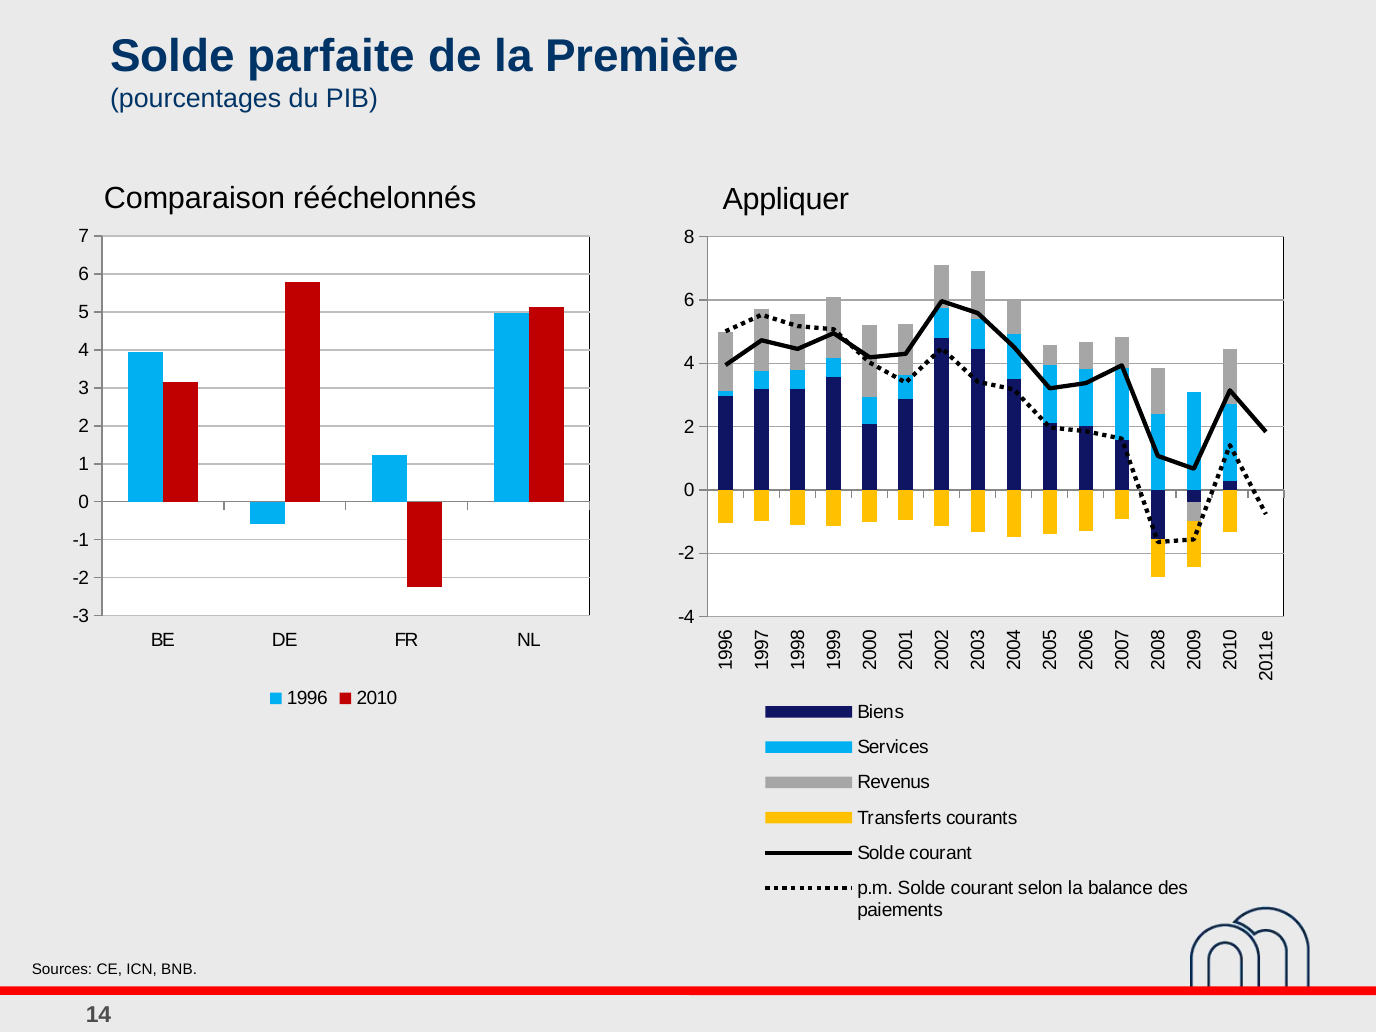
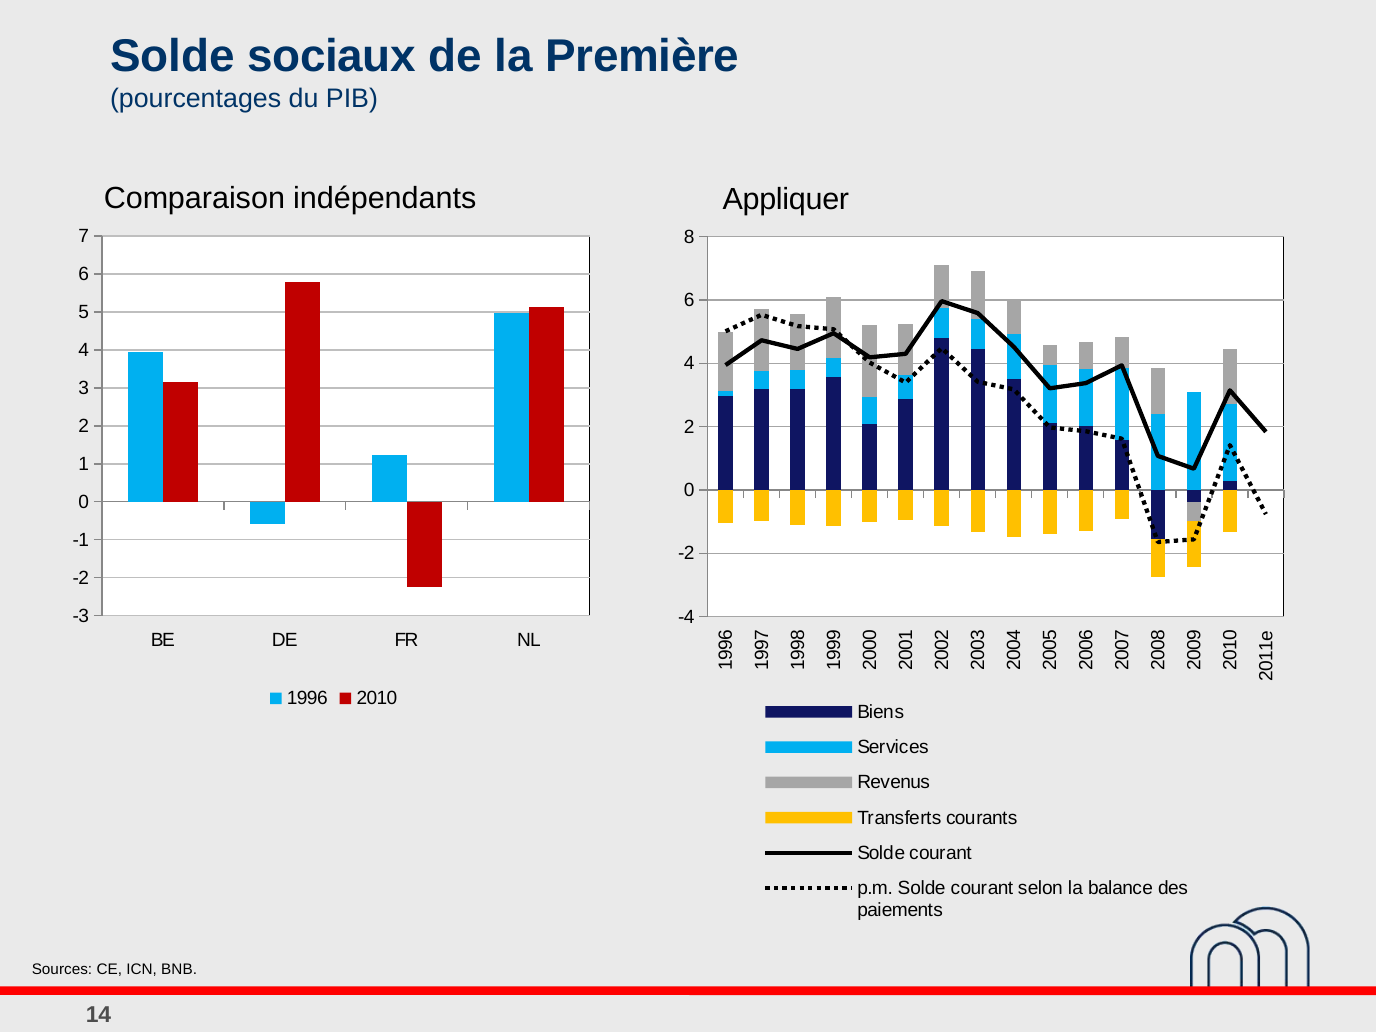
parfaite: parfaite -> sociaux (332, 56)
rééchelonnés: rééchelonnés -> indépendants (385, 198)
